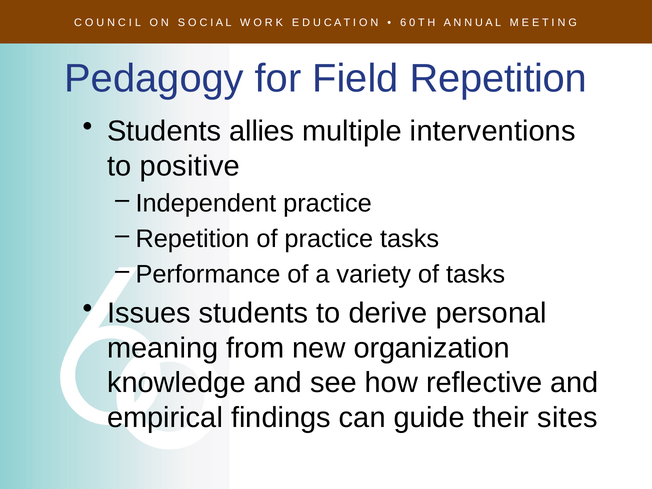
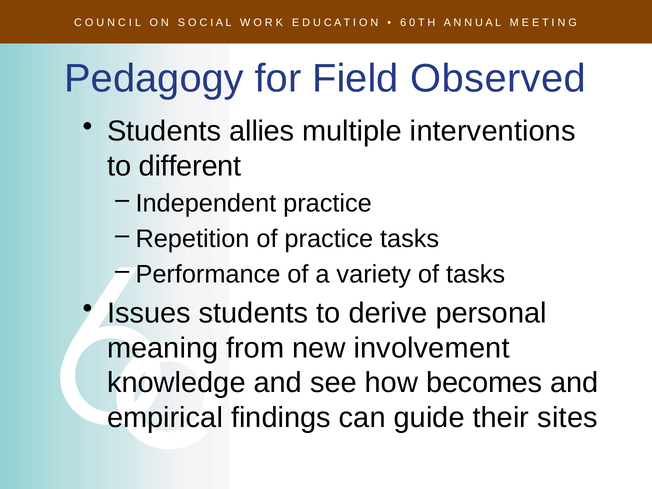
Field Repetition: Repetition -> Observed (498, 79)
positive: positive -> different (190, 166)
organization: organization -> involvement (432, 348)
reflective: reflective -> becomes (484, 383)
